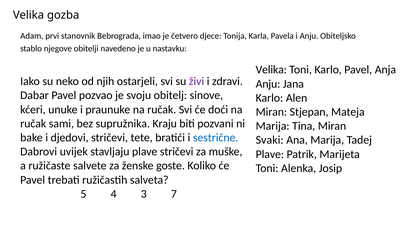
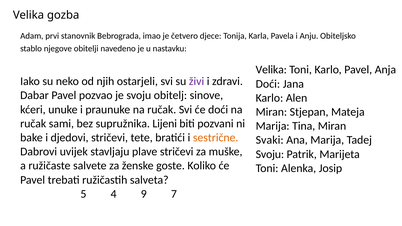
Anju: Anju -> Doći (268, 84)
Kraju: Kraju -> Lijeni (165, 124)
sestrične colour: blue -> orange (216, 138)
Plave: Plave -> Svoju (270, 154)
3: 3 -> 9 (144, 194)
